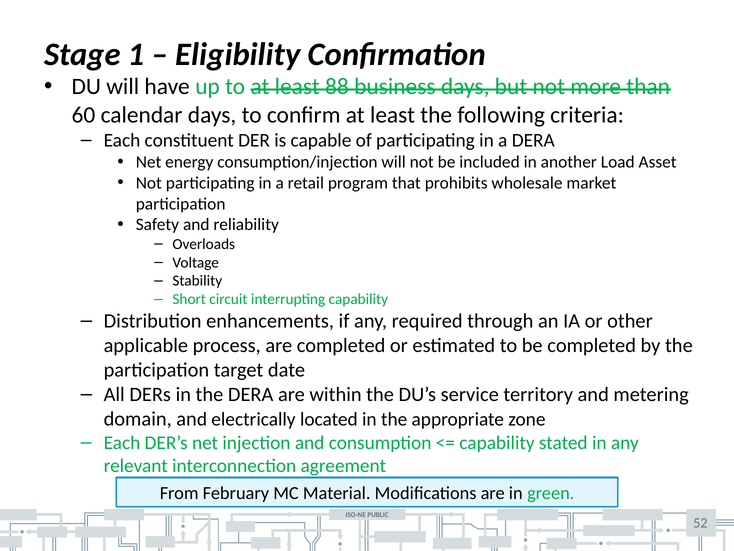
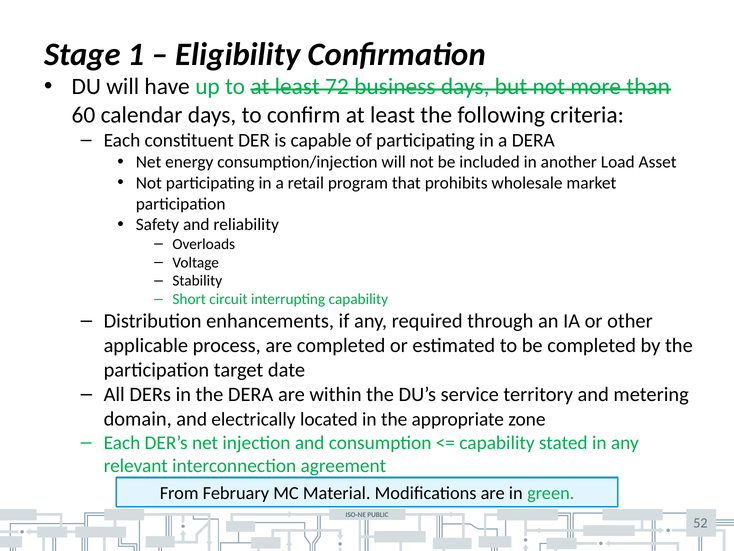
88: 88 -> 72 (337, 87)
